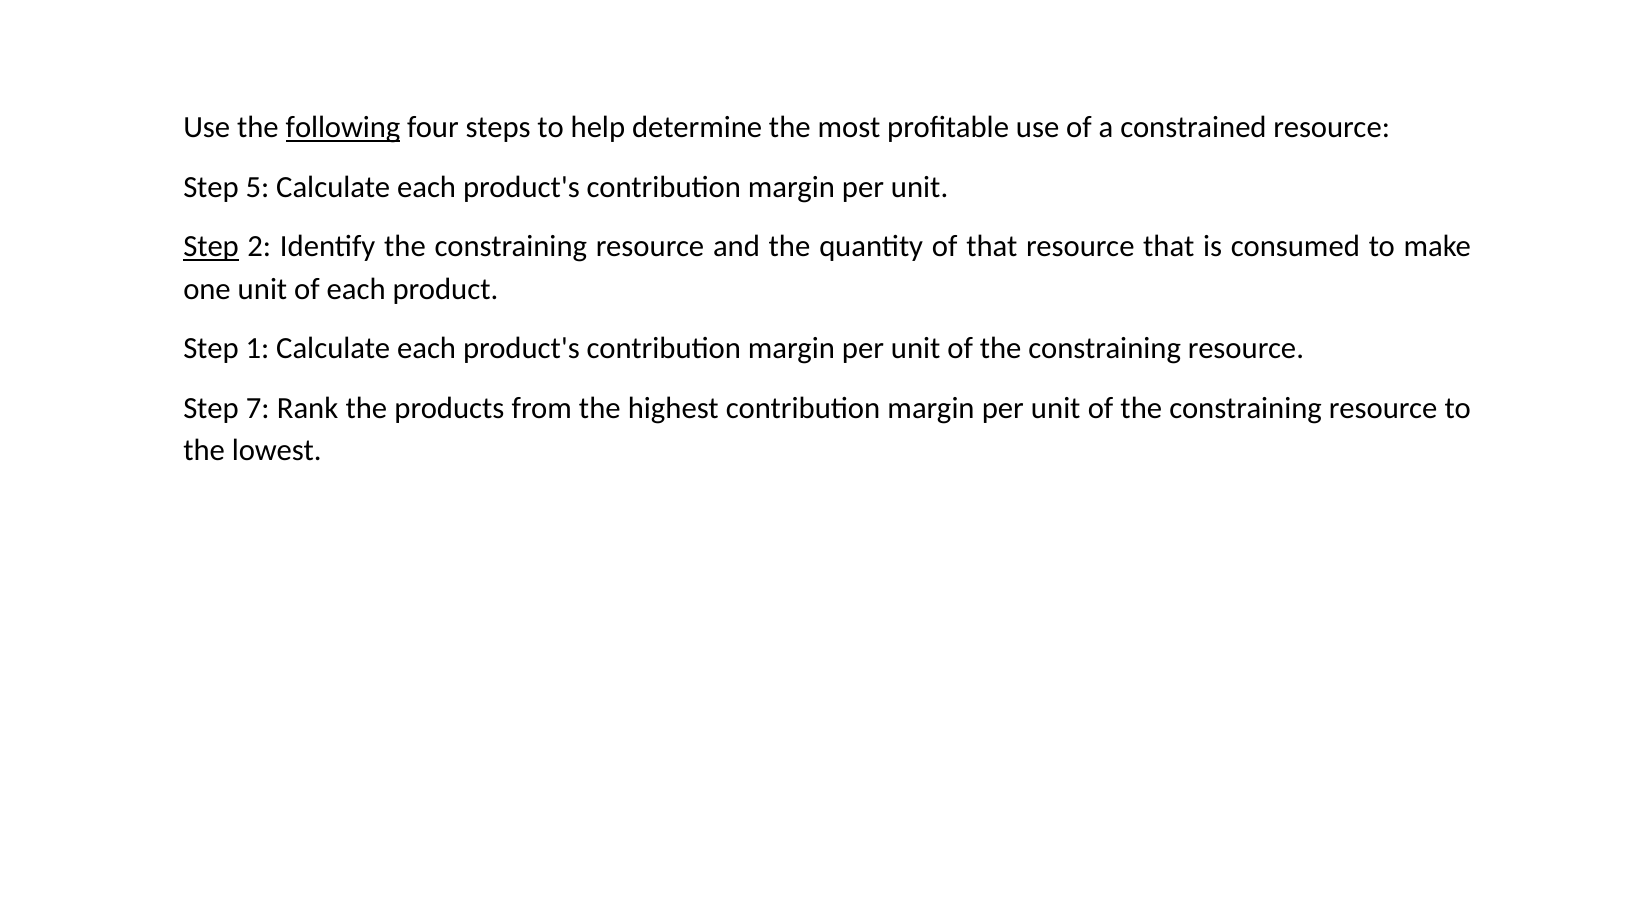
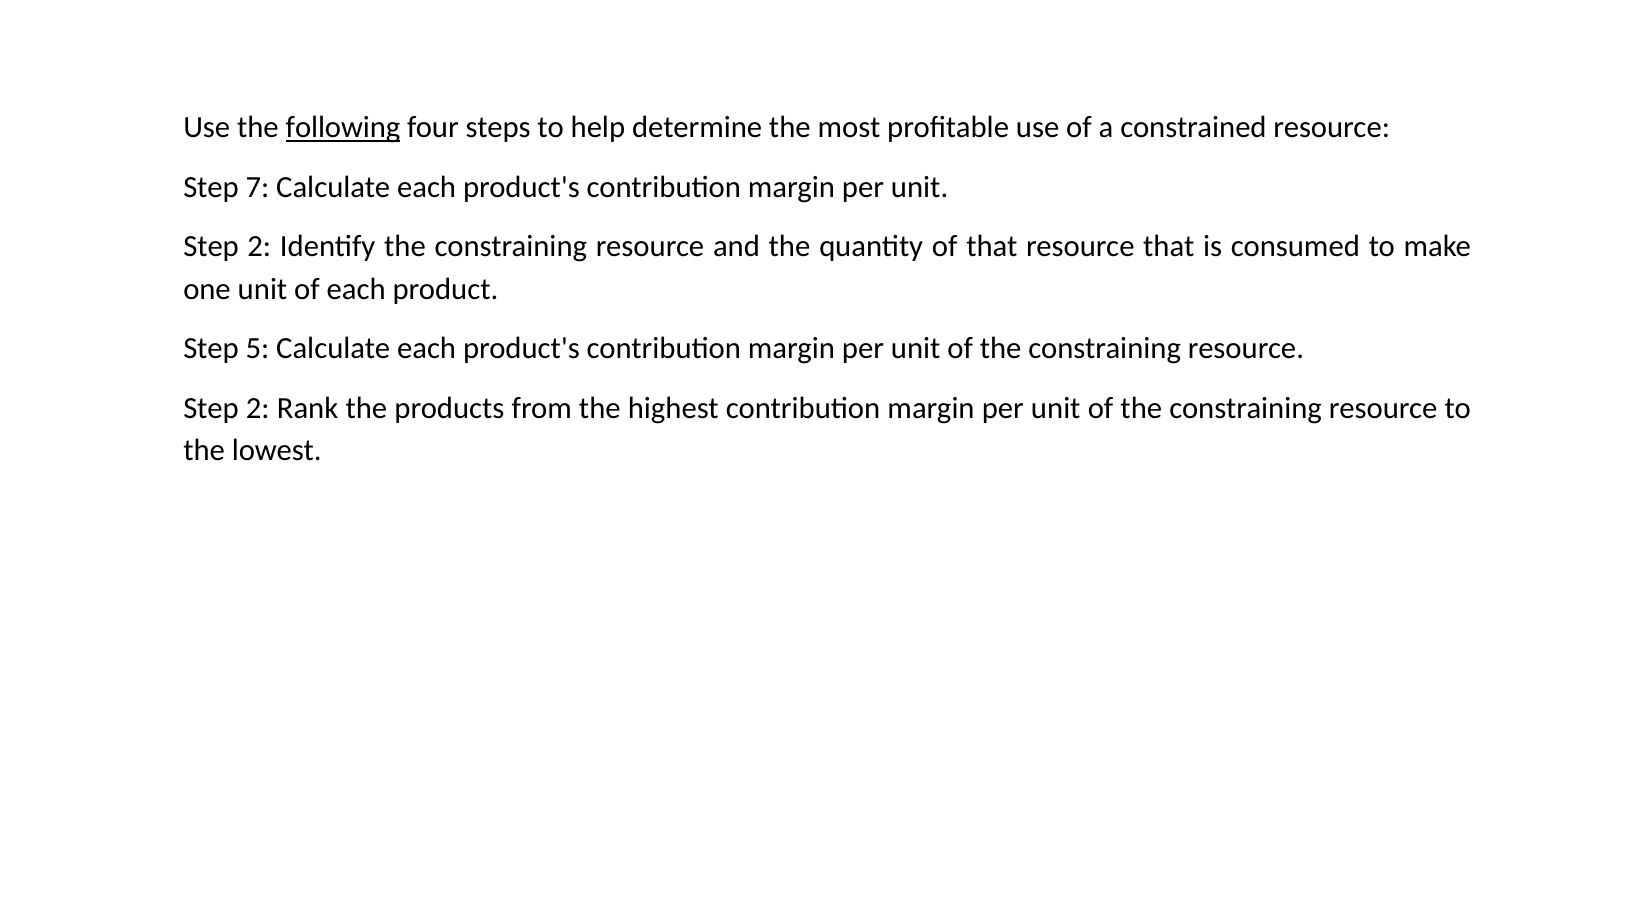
5: 5 -> 7 (257, 187)
Step underline: present -> none (211, 247)
1: 1 -> 5 (257, 348)
7: 7 -> 2 (258, 408)
